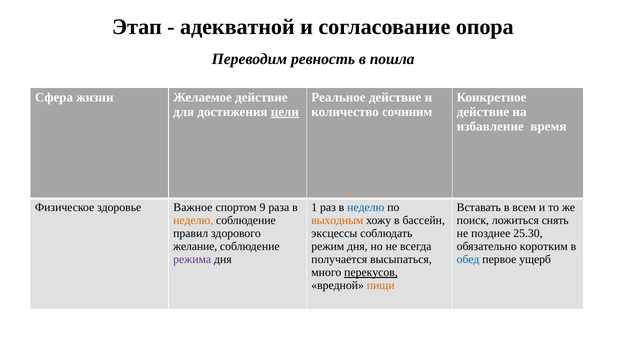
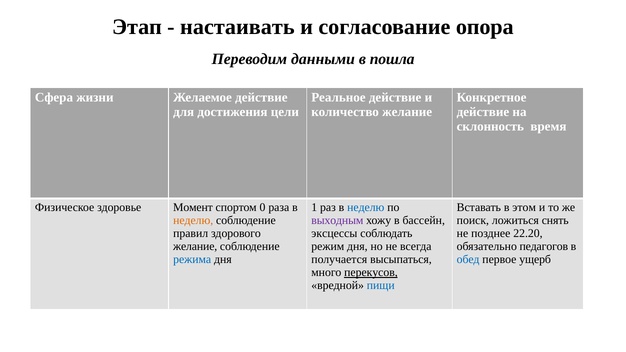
адекватной: адекватной -> настаивать (237, 27)
ревность: ревность -> данными (323, 59)
цели underline: present -> none (285, 112)
количество сочиним: сочиним -> желание (407, 112)
избавление: избавление -> склонность (490, 126)
Важное: Важное -> Момент (193, 208)
9: 9 -> 0 (263, 208)
всем: всем -> этом (524, 208)
выходным colour: orange -> purple (337, 221)
25.30: 25.30 -> 22.20 (528, 234)
коротким: коротким -> педагогов (544, 247)
режима colour: purple -> blue (192, 260)
пищи colour: orange -> blue (381, 285)
